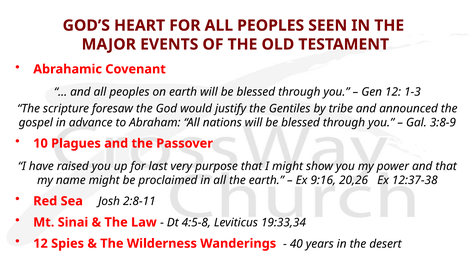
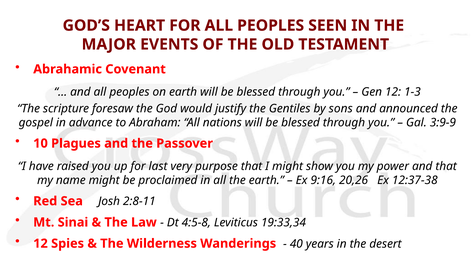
tribe: tribe -> sons (341, 109)
3:8-9: 3:8-9 -> 3:9-9 (443, 123)
